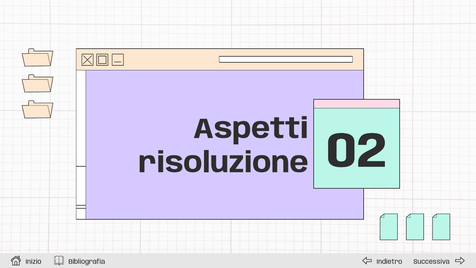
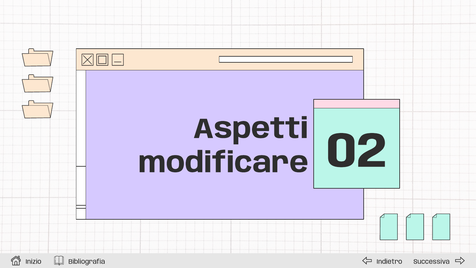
risoluzione: risoluzione -> modificare (223, 163)
